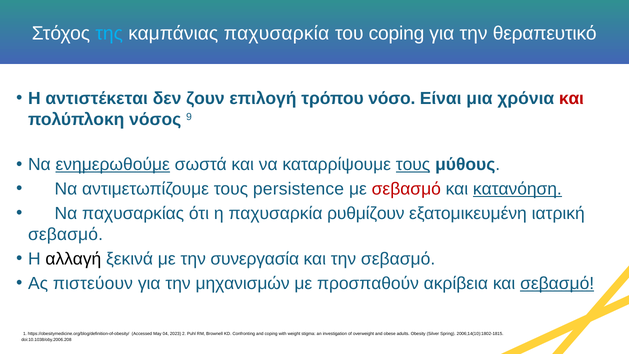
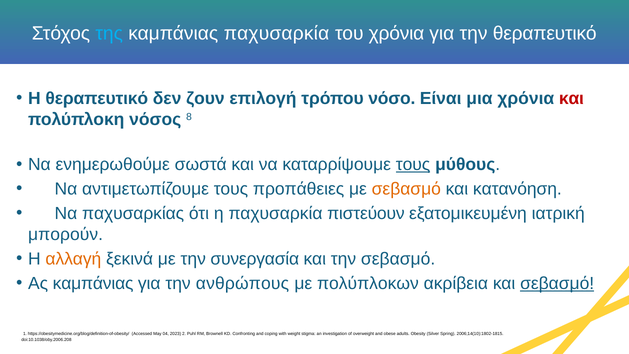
του coping: coping -> χρόνια (397, 33)
Η αντιστέκεται: αντιστέκεται -> θεραπευτικό (97, 98)
9: 9 -> 8 (189, 117)
ενημερωθούμε underline: present -> none (113, 165)
persistence: persistence -> προπάθειες (299, 189)
σεβασμό colour: red -> orange (406, 189)
κατανόηση underline: present -> none (517, 189)
ρυθμίζουν: ρυθμίζουν -> πιστεύουν (366, 213)
σεβασμό: σεβασμό -> μπορούν (66, 234)
αλλαγή colour: black -> orange (73, 259)
Ας πιστεύουν: πιστεύουν -> καμπάνιας (93, 283)
μηχανισμών: μηχανισμών -> ανθρώπους (242, 283)
προσπαθούν: προσπαθούν -> πολύπλοκων (368, 283)
